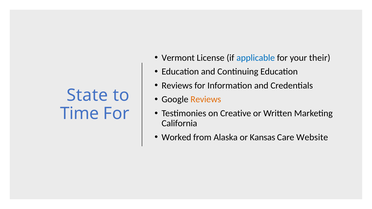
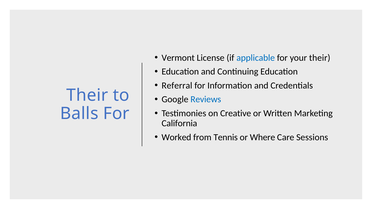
Reviews: Reviews -> Referral (177, 86)
State: State -> Their (87, 95)
Reviews colour: orange -> blue (206, 100)
Time: Time -> Balls (79, 114)
Alaska: Alaska -> Tennis (226, 137)
Kansas: Kansas -> Where (263, 137)
Website: Website -> Sessions (312, 137)
